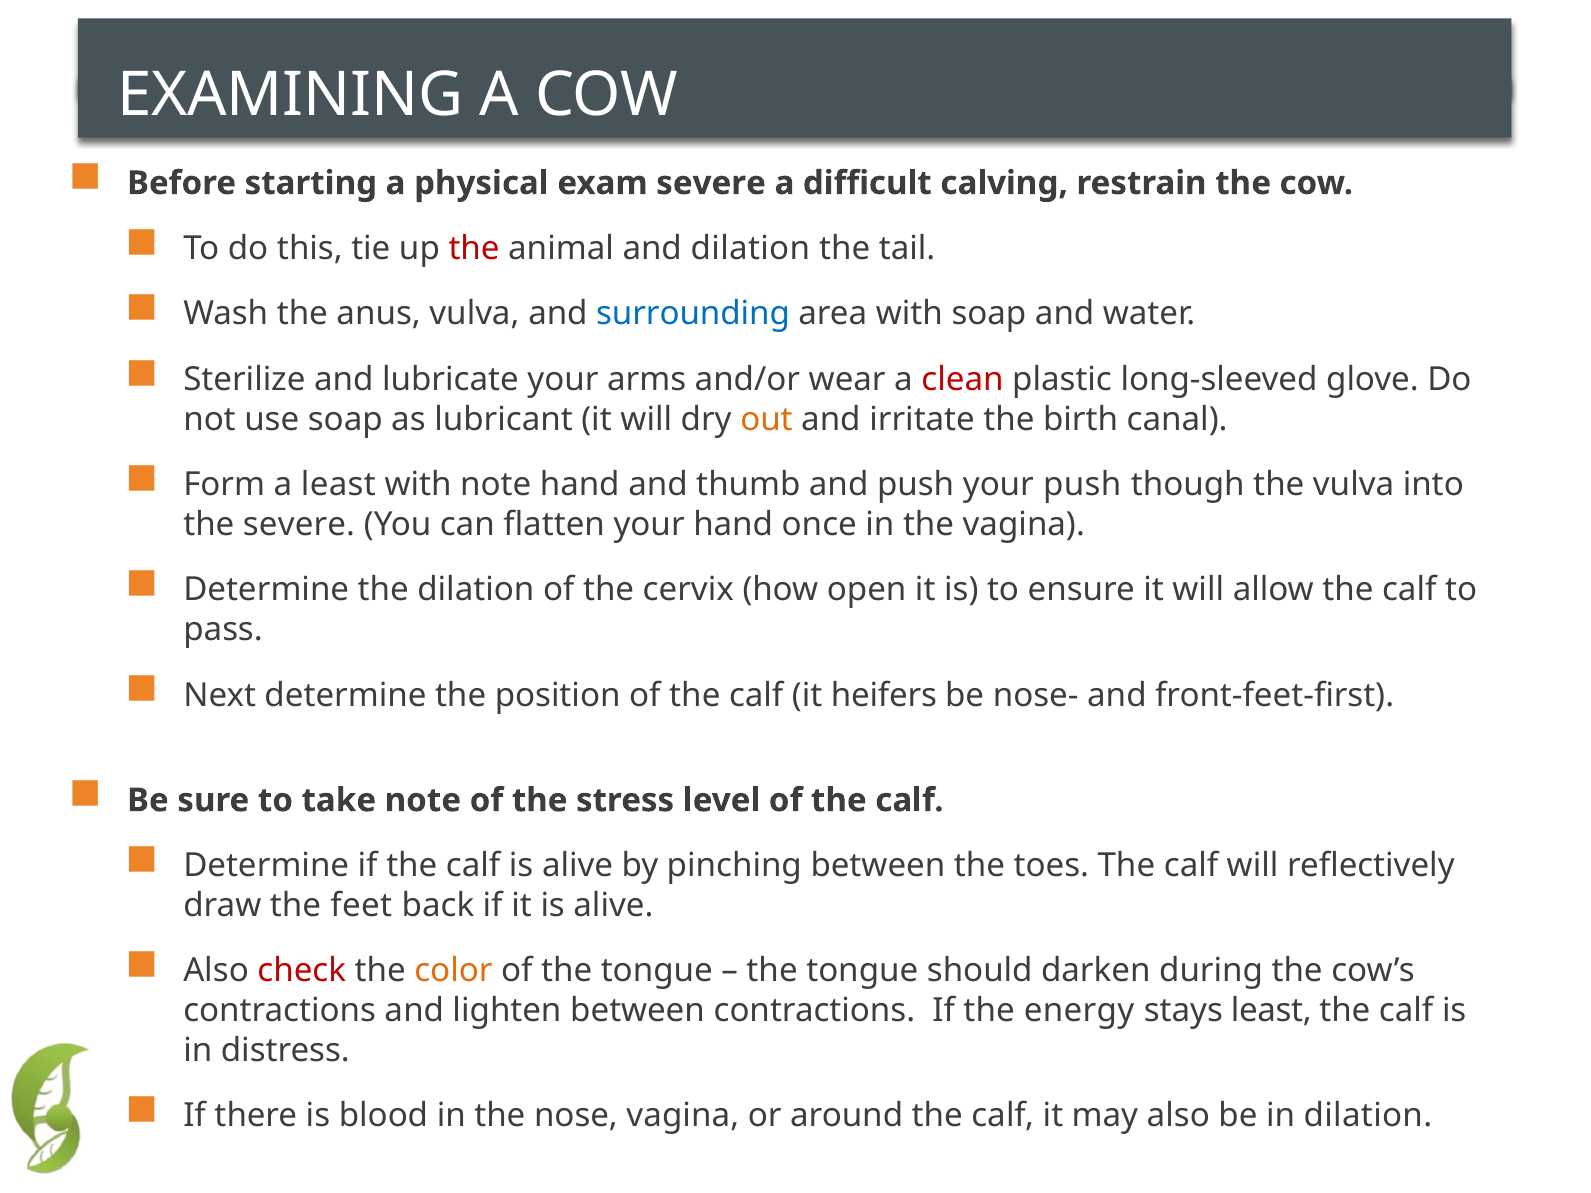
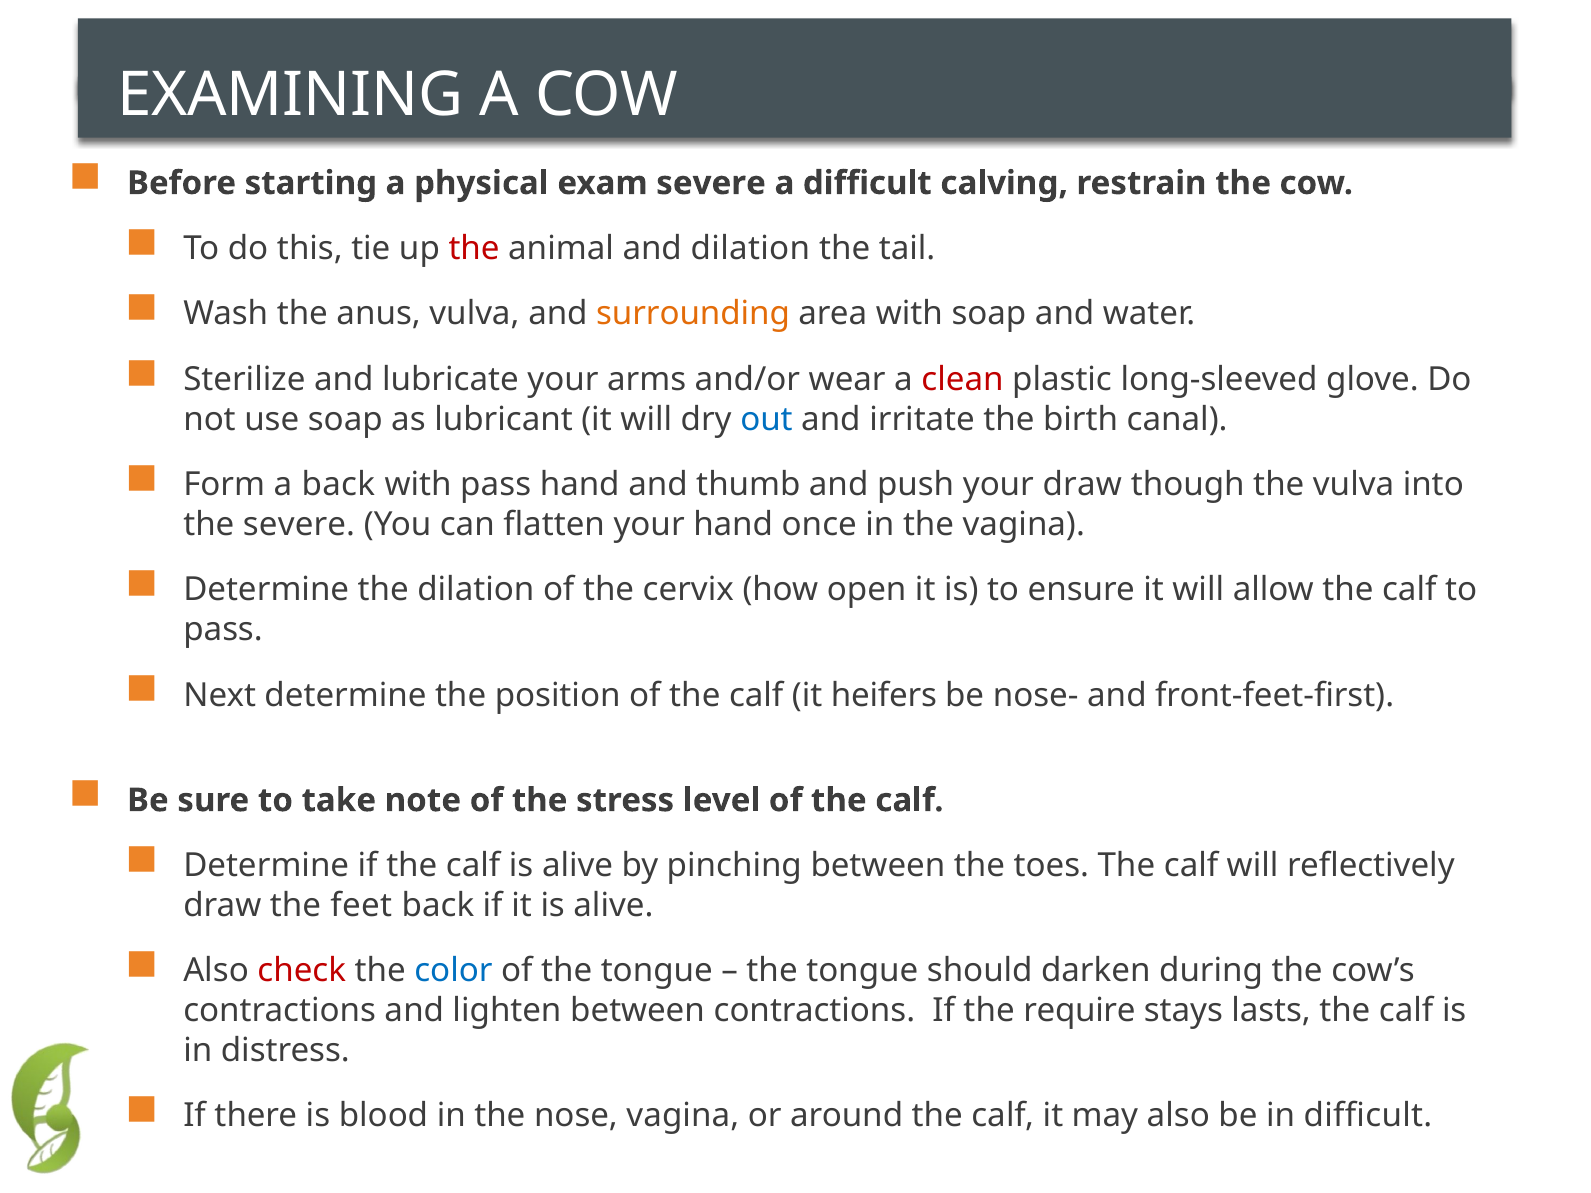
surrounding colour: blue -> orange (693, 314)
out colour: orange -> blue (766, 419)
a least: least -> back (338, 485)
with note: note -> pass (496, 485)
your push: push -> draw (1082, 485)
color colour: orange -> blue (453, 971)
energy: energy -> require (1079, 1011)
stays least: least -> lasts (1271, 1011)
in dilation: dilation -> difficult (1368, 1116)
